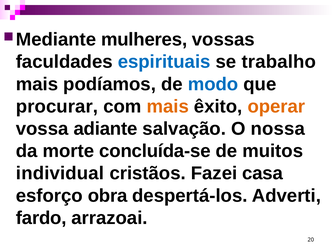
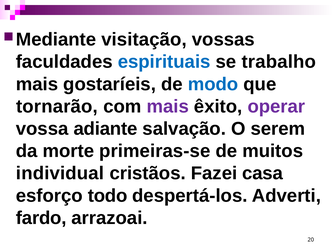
mulheres: mulheres -> visitação (144, 39)
podíamos: podíamos -> gostaríeis (110, 84)
procurar: procurar -> tornarão (57, 106)
mais colour: orange -> purple (168, 106)
operar colour: orange -> purple (276, 106)
nossa: nossa -> serem (278, 128)
concluída-se: concluída-se -> primeiras-se (155, 151)
obra: obra -> todo (108, 195)
